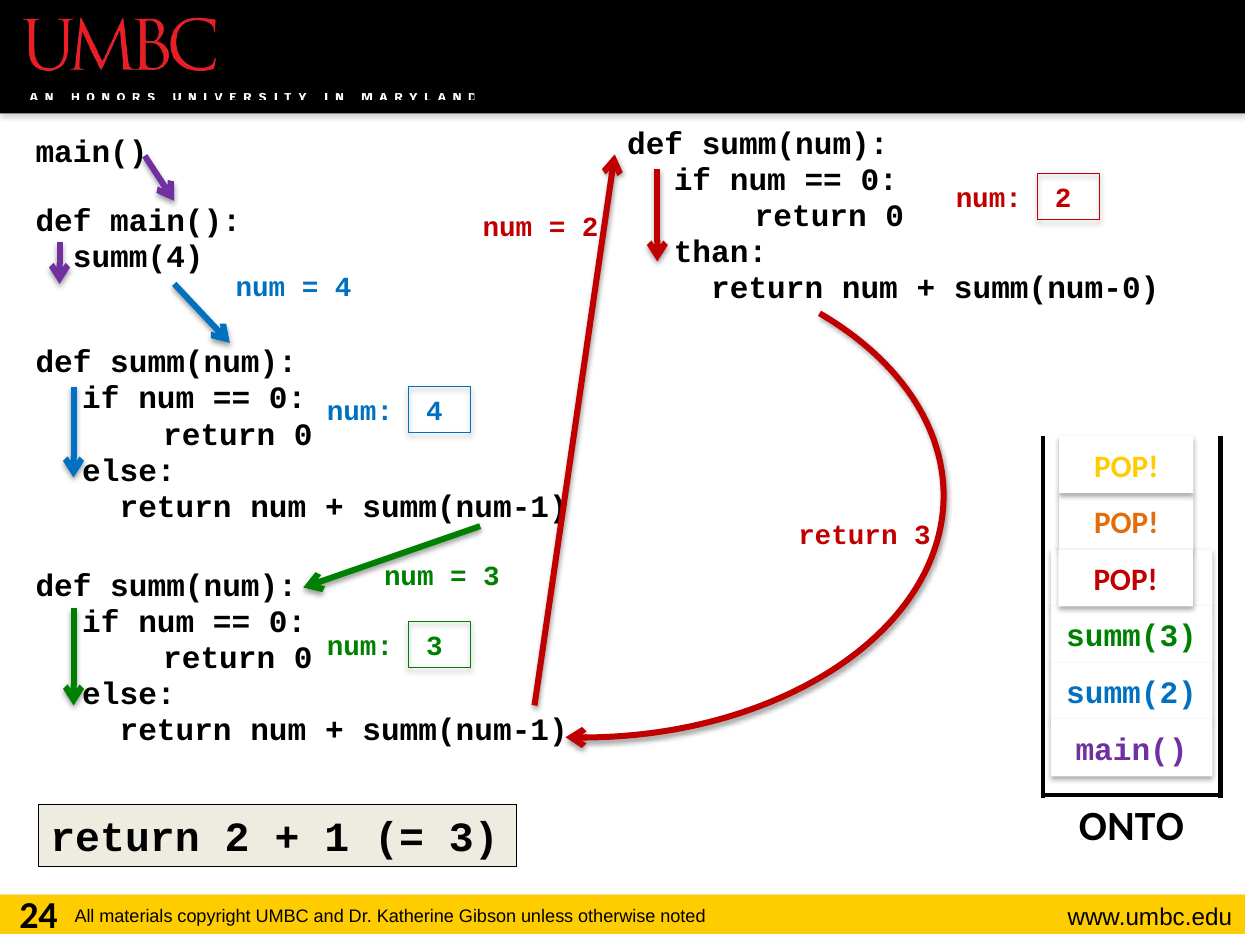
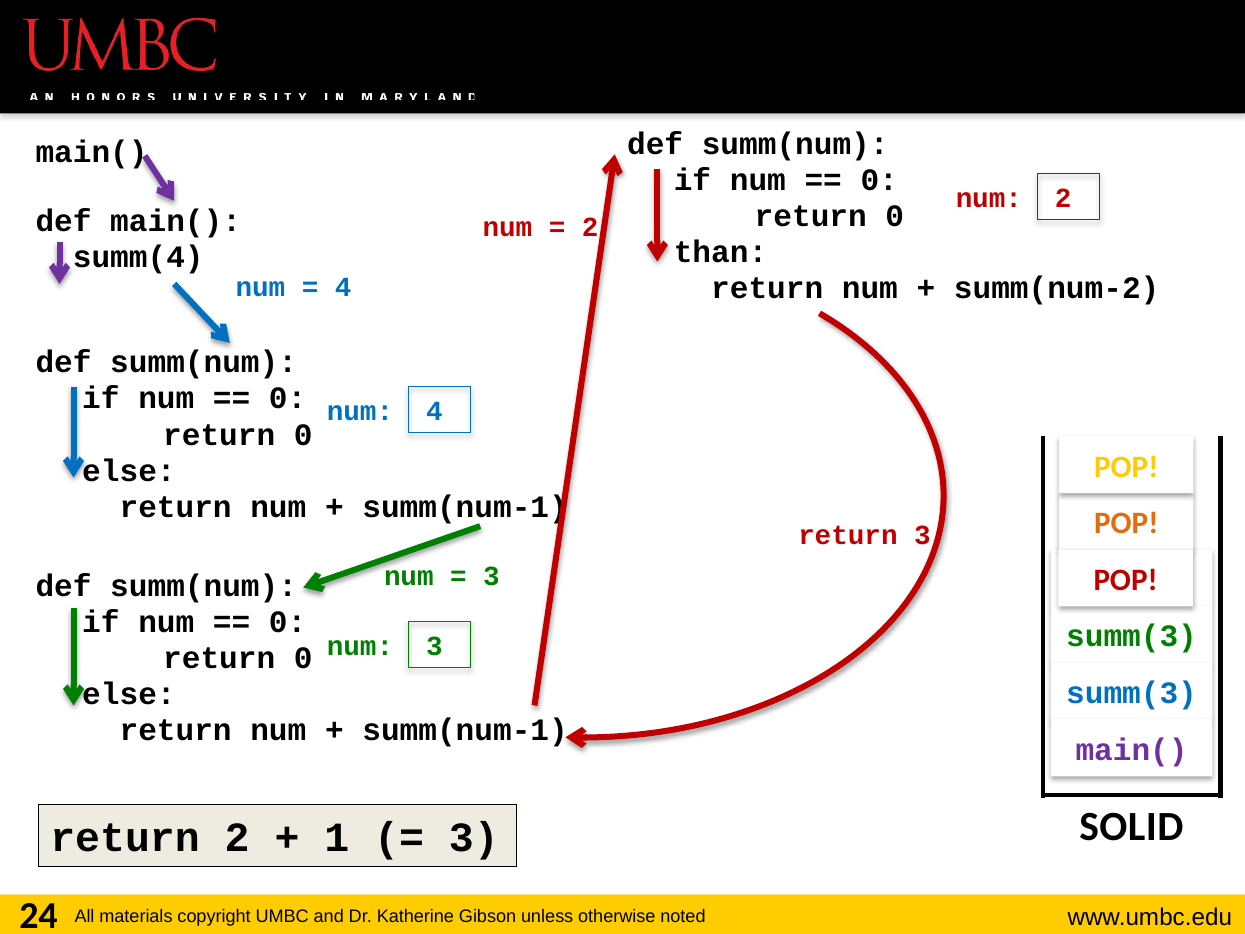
summ(num-0: summ(num-0 -> summ(num-2 (1057, 288)
summ(2: summ(2 -> summ(3 (1132, 693)
ONTO: ONTO -> SOLID (1131, 827)
